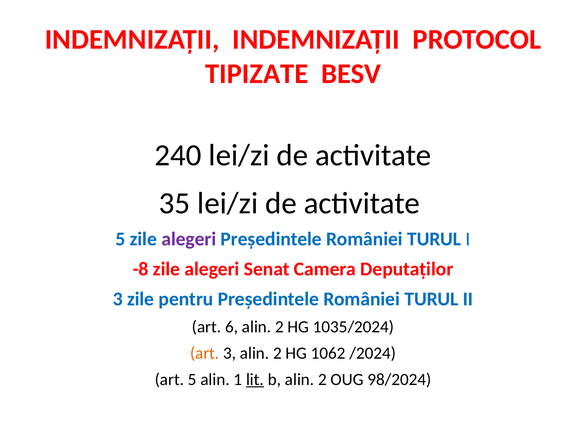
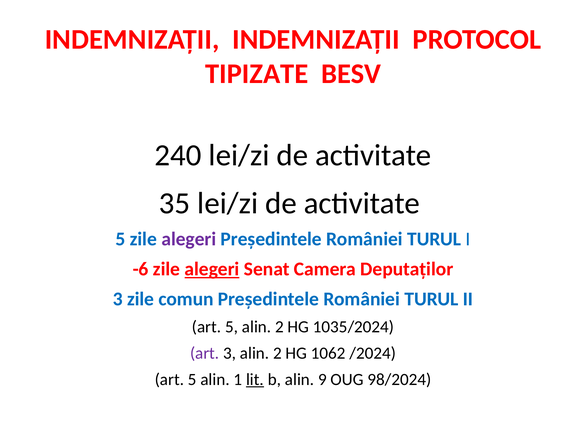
-8: -8 -> -6 (141, 270)
alegeri underline: none -> present (212, 270)
pentru: pentru -> comun (186, 300)
6: 6 -> 5 (232, 327)
art colour: orange -> purple (205, 354)
b alin 2: 2 -> 9 (322, 380)
